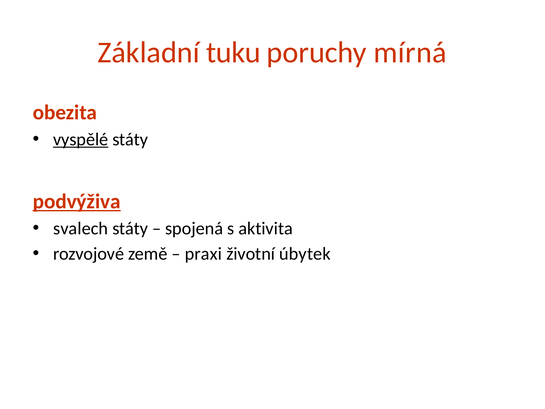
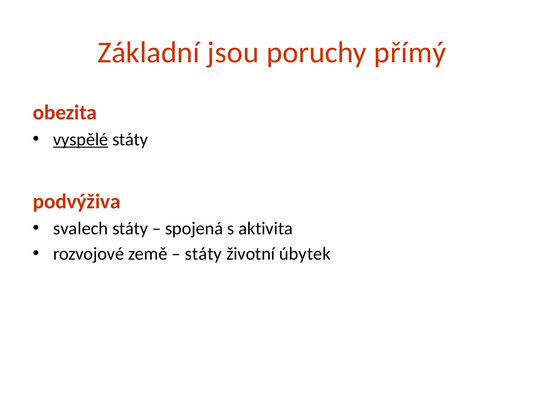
tuku: tuku -> jsou (233, 53)
mírná: mírná -> přímý (410, 53)
podvýživa underline: present -> none (77, 201)
praxi: praxi -> státy (203, 254)
